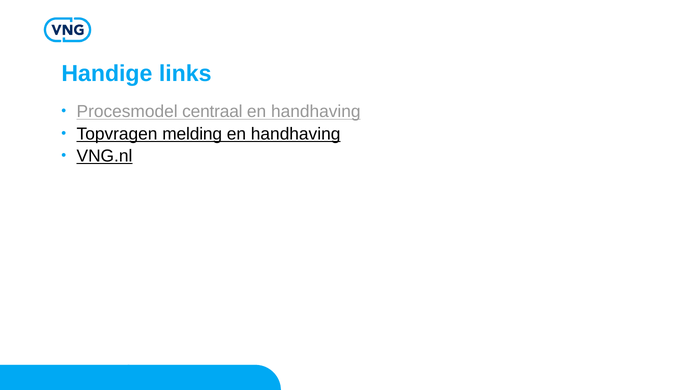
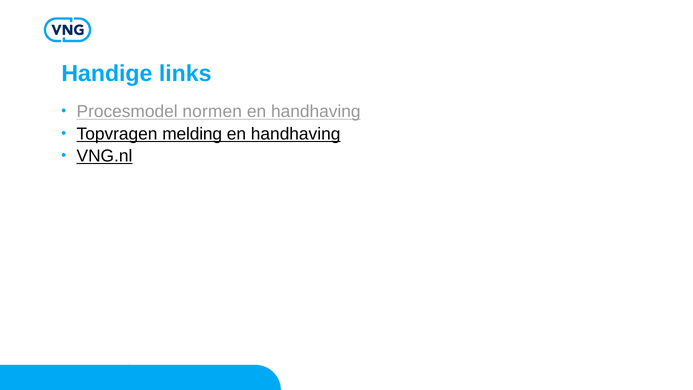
centraal: centraal -> normen (212, 112)
